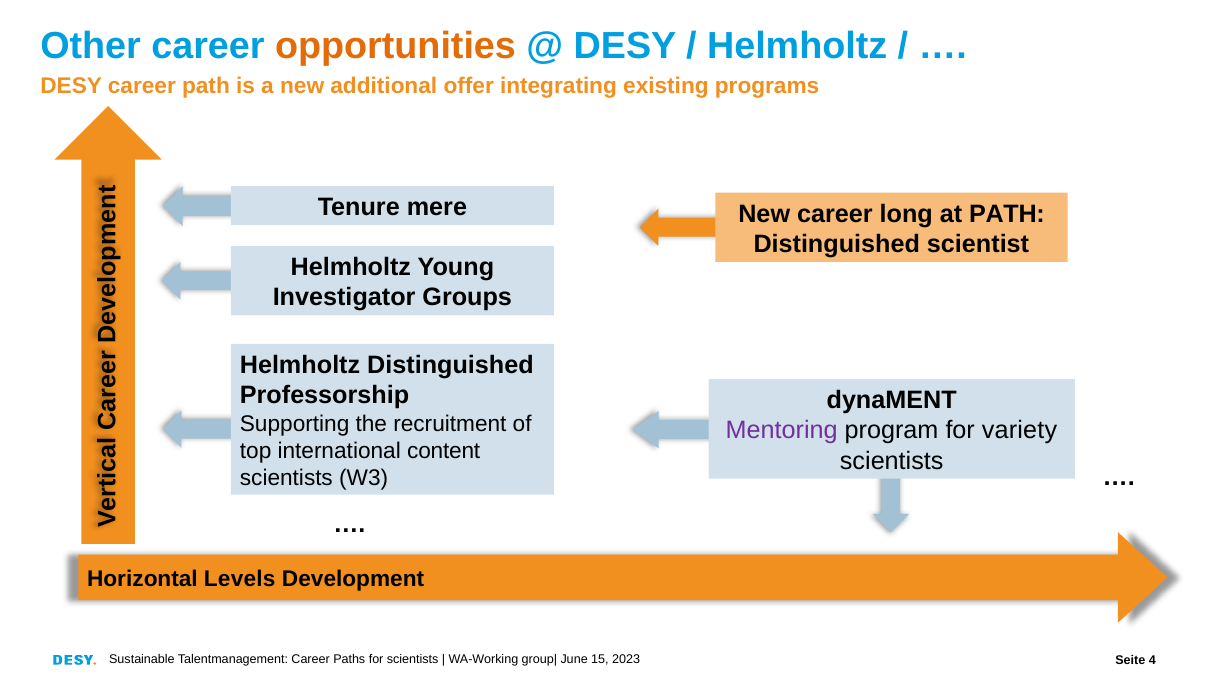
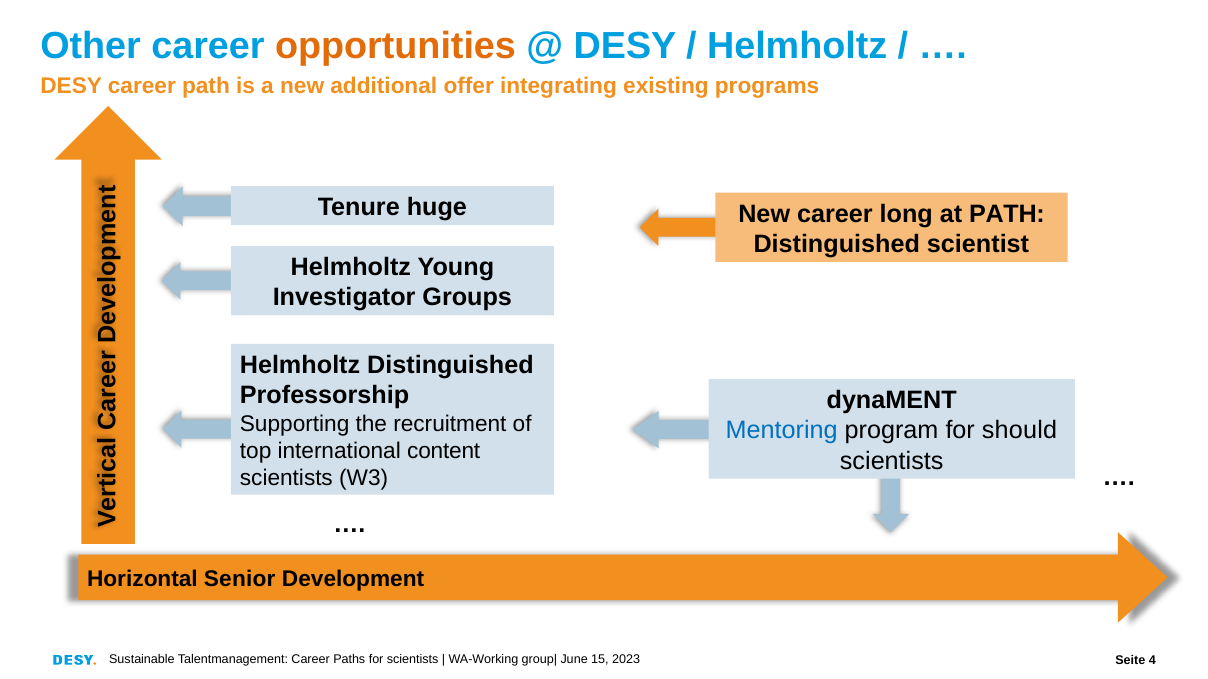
mere: mere -> huge (437, 208)
Mentoring colour: purple -> blue (782, 431)
variety: variety -> should (1020, 431)
Levels: Levels -> Senior (240, 579)
